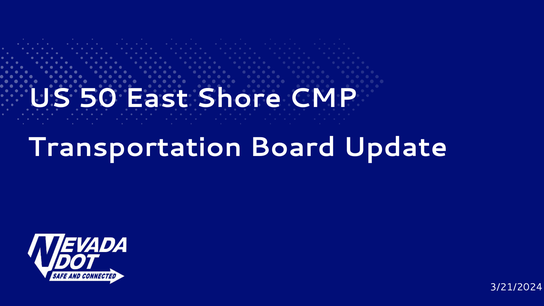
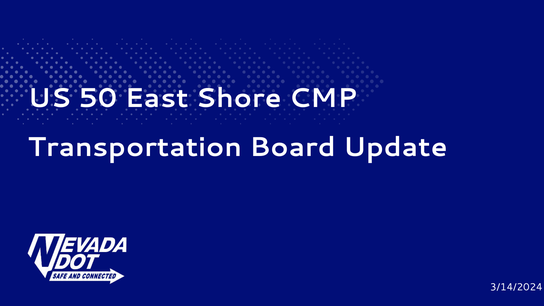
3/21/2024: 3/21/2024 -> 3/14/2024 (516, 287)
